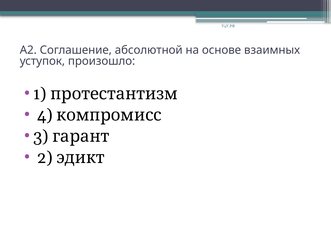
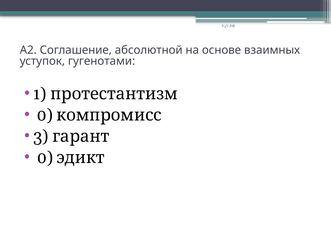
произошло: произошло -> гугенотами (102, 61)
4: 4 -> 0 (45, 115)
2: 2 -> 0 (45, 158)
